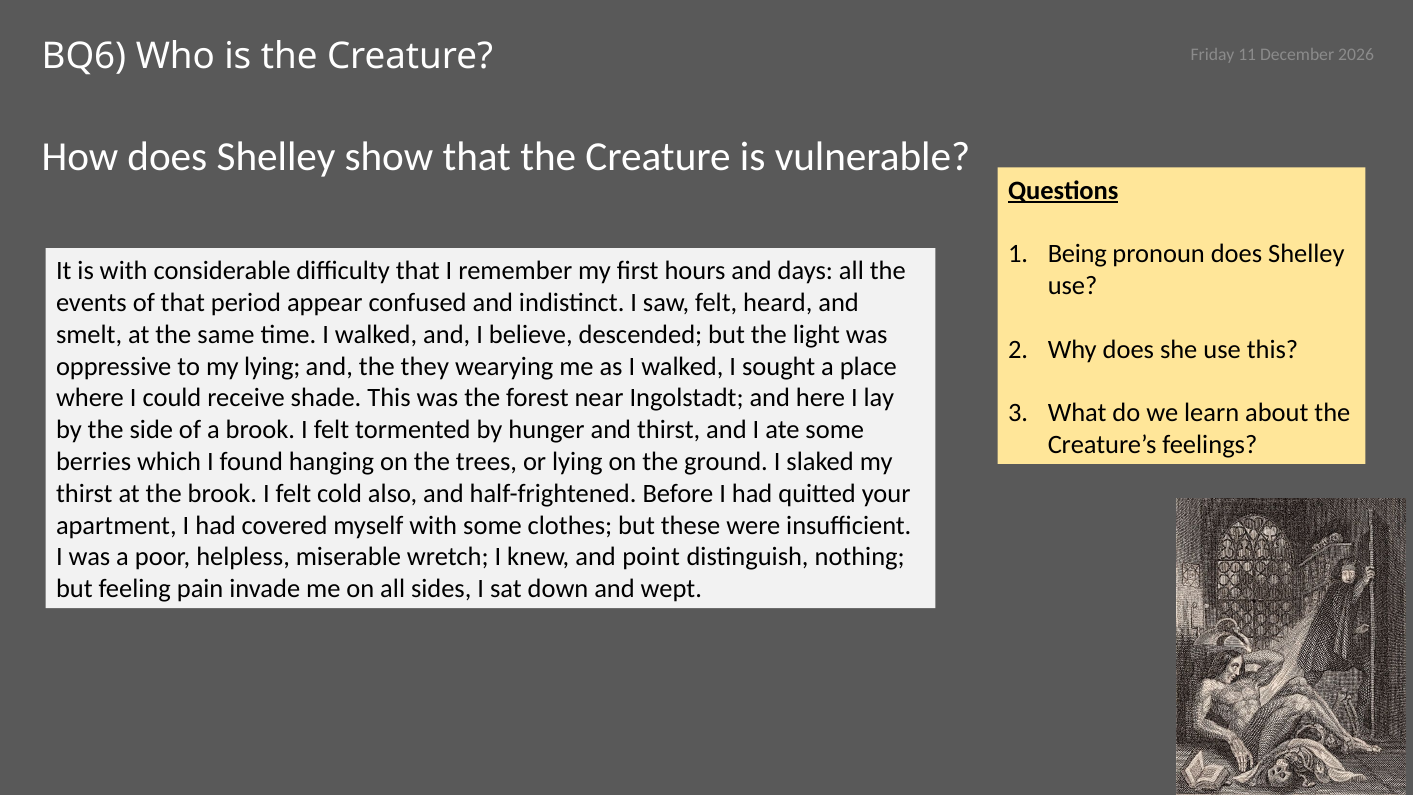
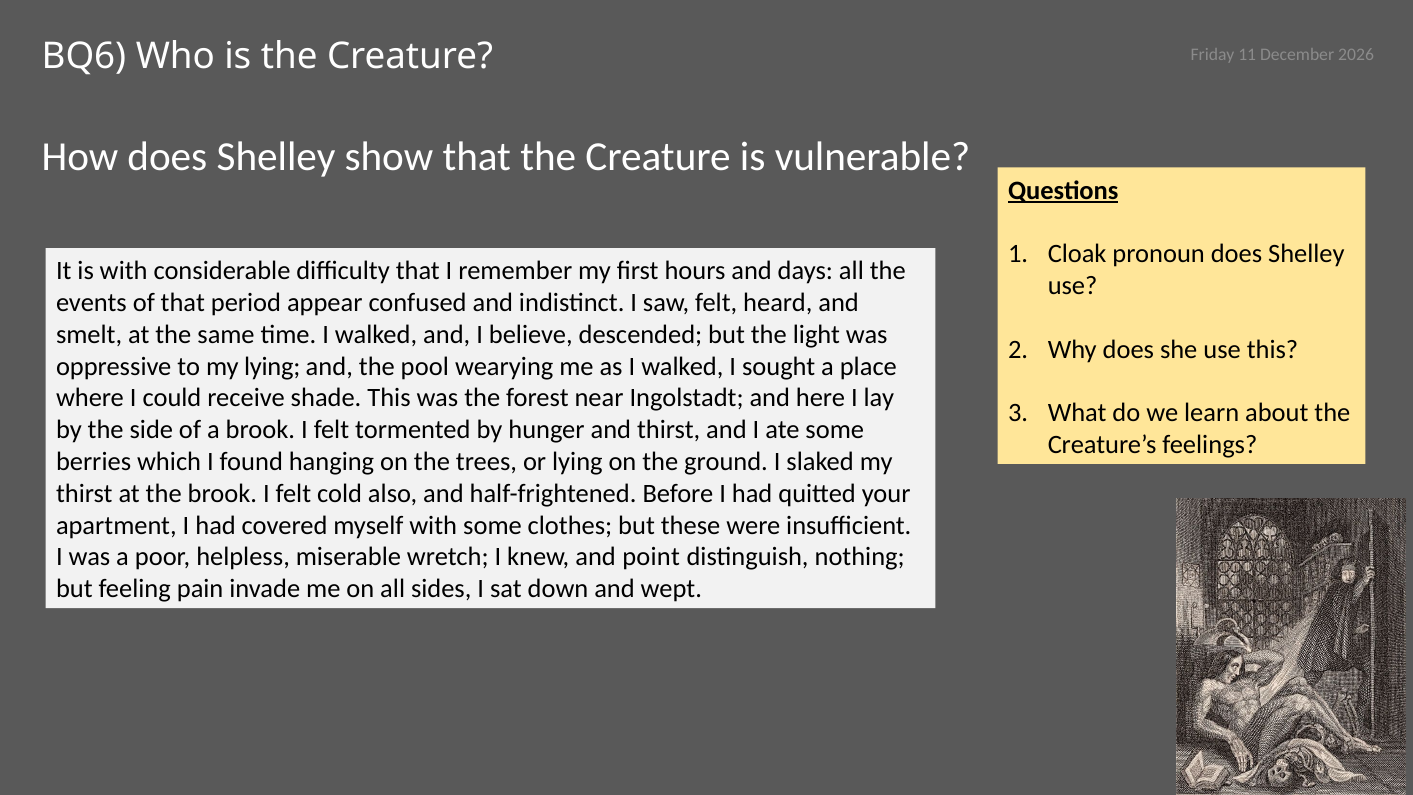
Being: Being -> Cloak (1077, 254)
they: they -> pool (425, 366)
